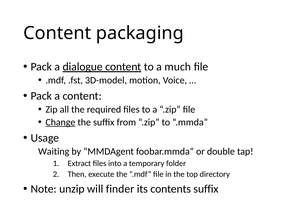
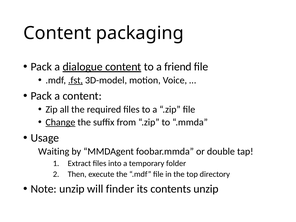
much: much -> friend (178, 67)
.fst underline: none -> present (76, 80)
contents suffix: suffix -> unzip (206, 189)
